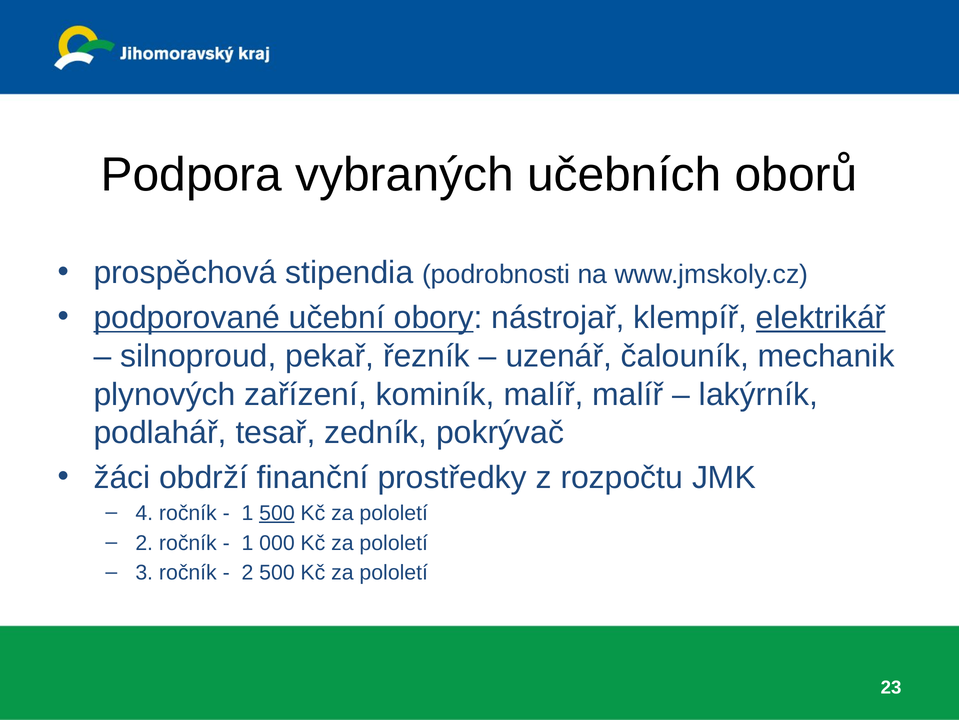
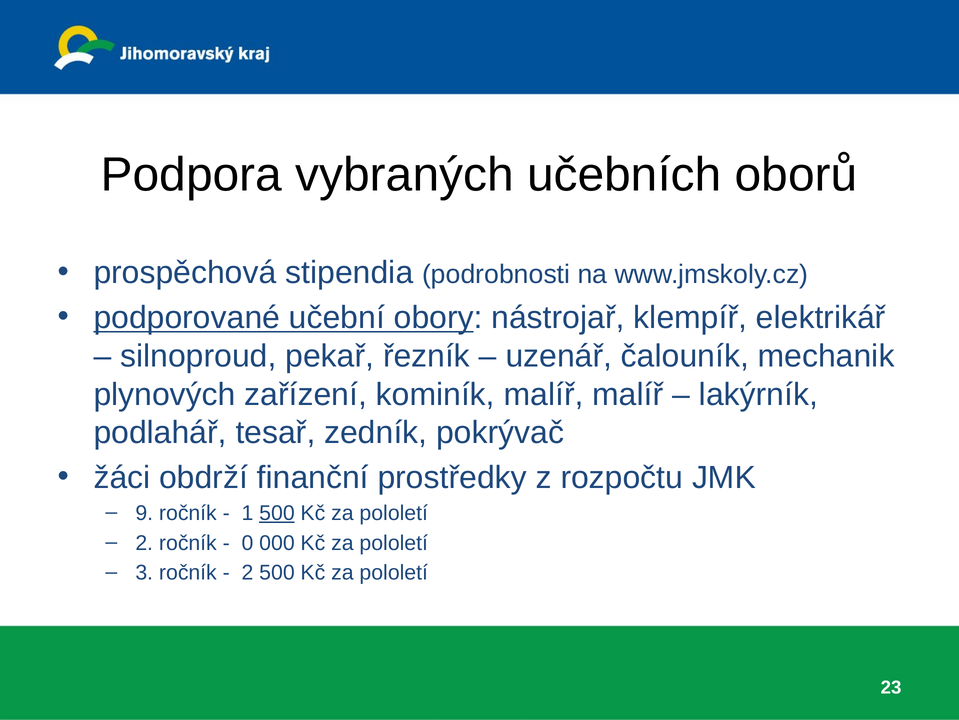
elektrikář underline: present -> none (821, 317)
4: 4 -> 9 (144, 513)
1: 1 -> 0 (247, 542)
